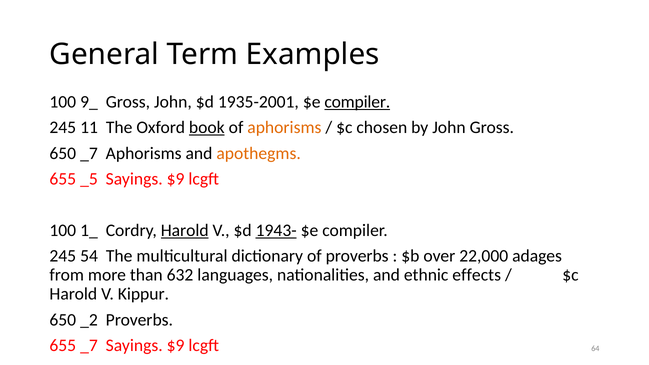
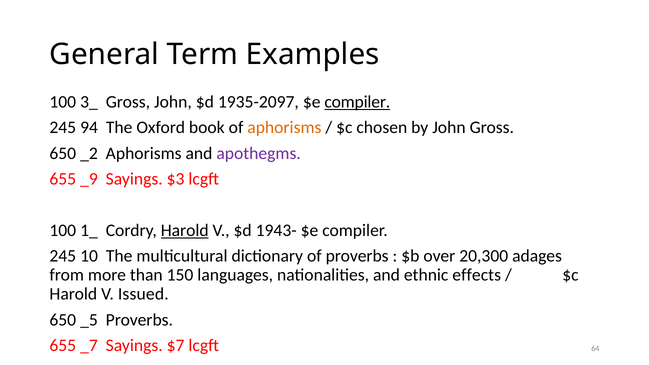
9_: 9_ -> 3_ (89, 102)
1935-2001: 1935-2001 -> 1935-2097 (258, 102)
11: 11 -> 94 (89, 128)
book underline: present -> none (207, 128)
650 _7: _7 -> _2 (89, 153)
apothegms colour: orange -> purple (259, 153)
_5: _5 -> _9 (89, 179)
$9: $9 -> $3 (176, 179)
1943- underline: present -> none (276, 230)
54: 54 -> 10 (89, 256)
22,000: 22,000 -> 20,300 (484, 256)
632: 632 -> 150 (180, 275)
Kippur: Kippur -> Issued (143, 294)
_2: _2 -> _5 (89, 320)
_7 Sayings $9: $9 -> $7 (176, 346)
